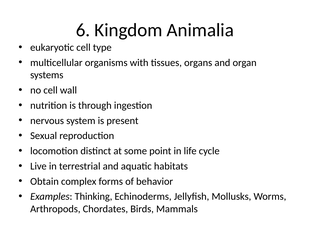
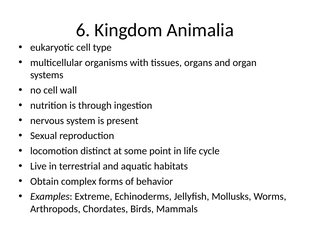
Thinking: Thinking -> Extreme (93, 196)
